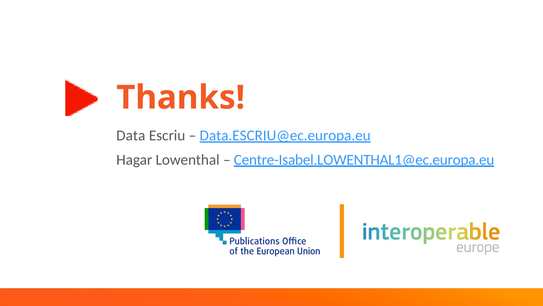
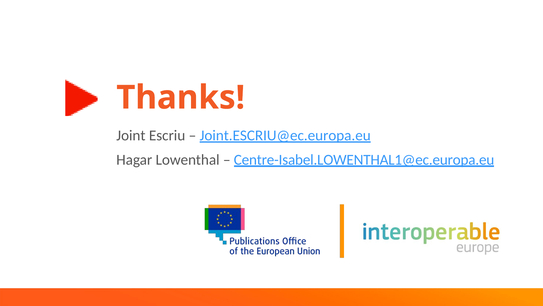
Data: Data -> Joint (131, 135)
Data.ESCRIU@ec.europa.eu: Data.ESCRIU@ec.europa.eu -> Joint.ESCRIU@ec.europa.eu (285, 135)
